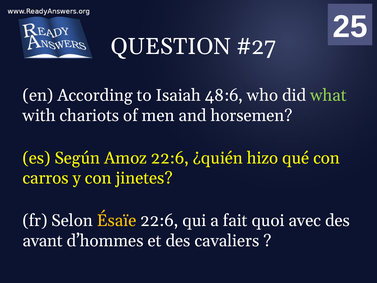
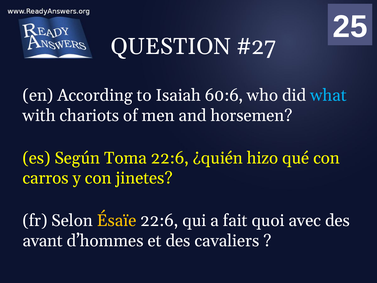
48:6: 48:6 -> 60:6 (224, 95)
what colour: light green -> light blue (328, 95)
Amoz: Amoz -> Toma (125, 158)
